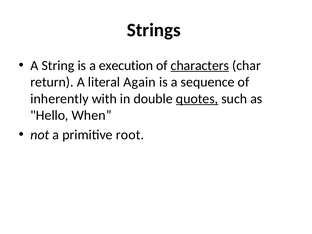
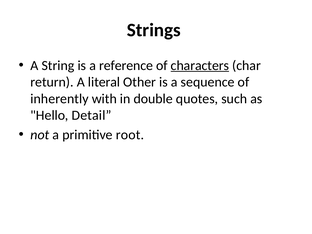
execution: execution -> reference (126, 65)
Again: Again -> Other (140, 82)
quotes underline: present -> none (197, 99)
When: When -> Detail (92, 115)
